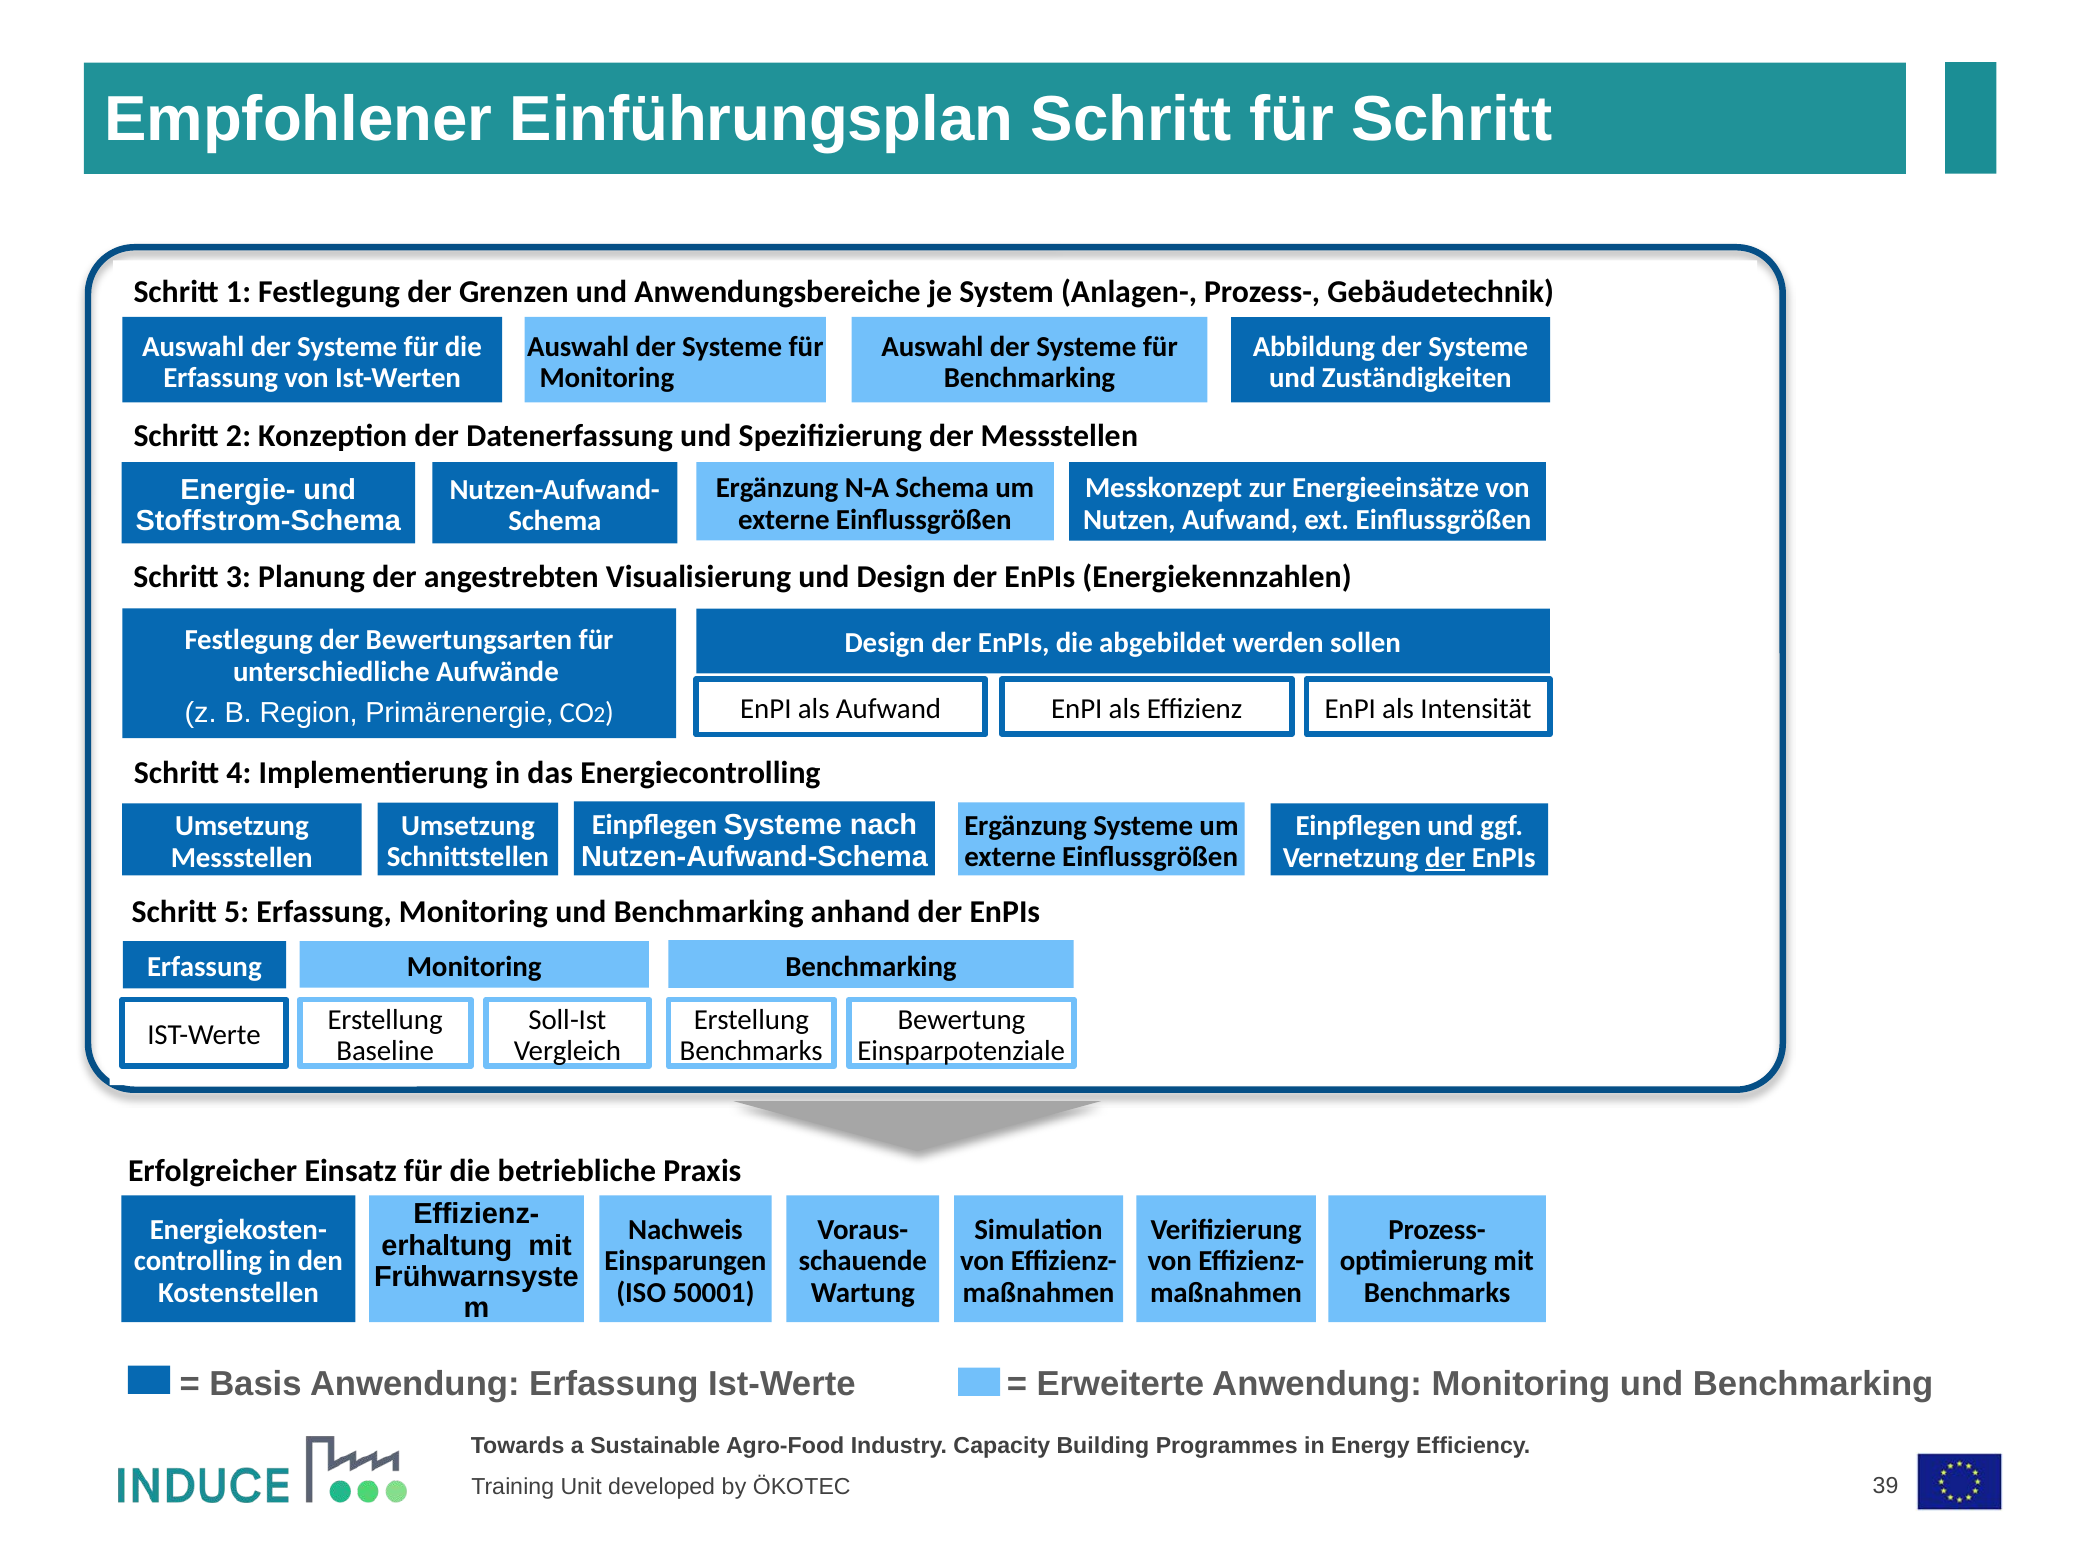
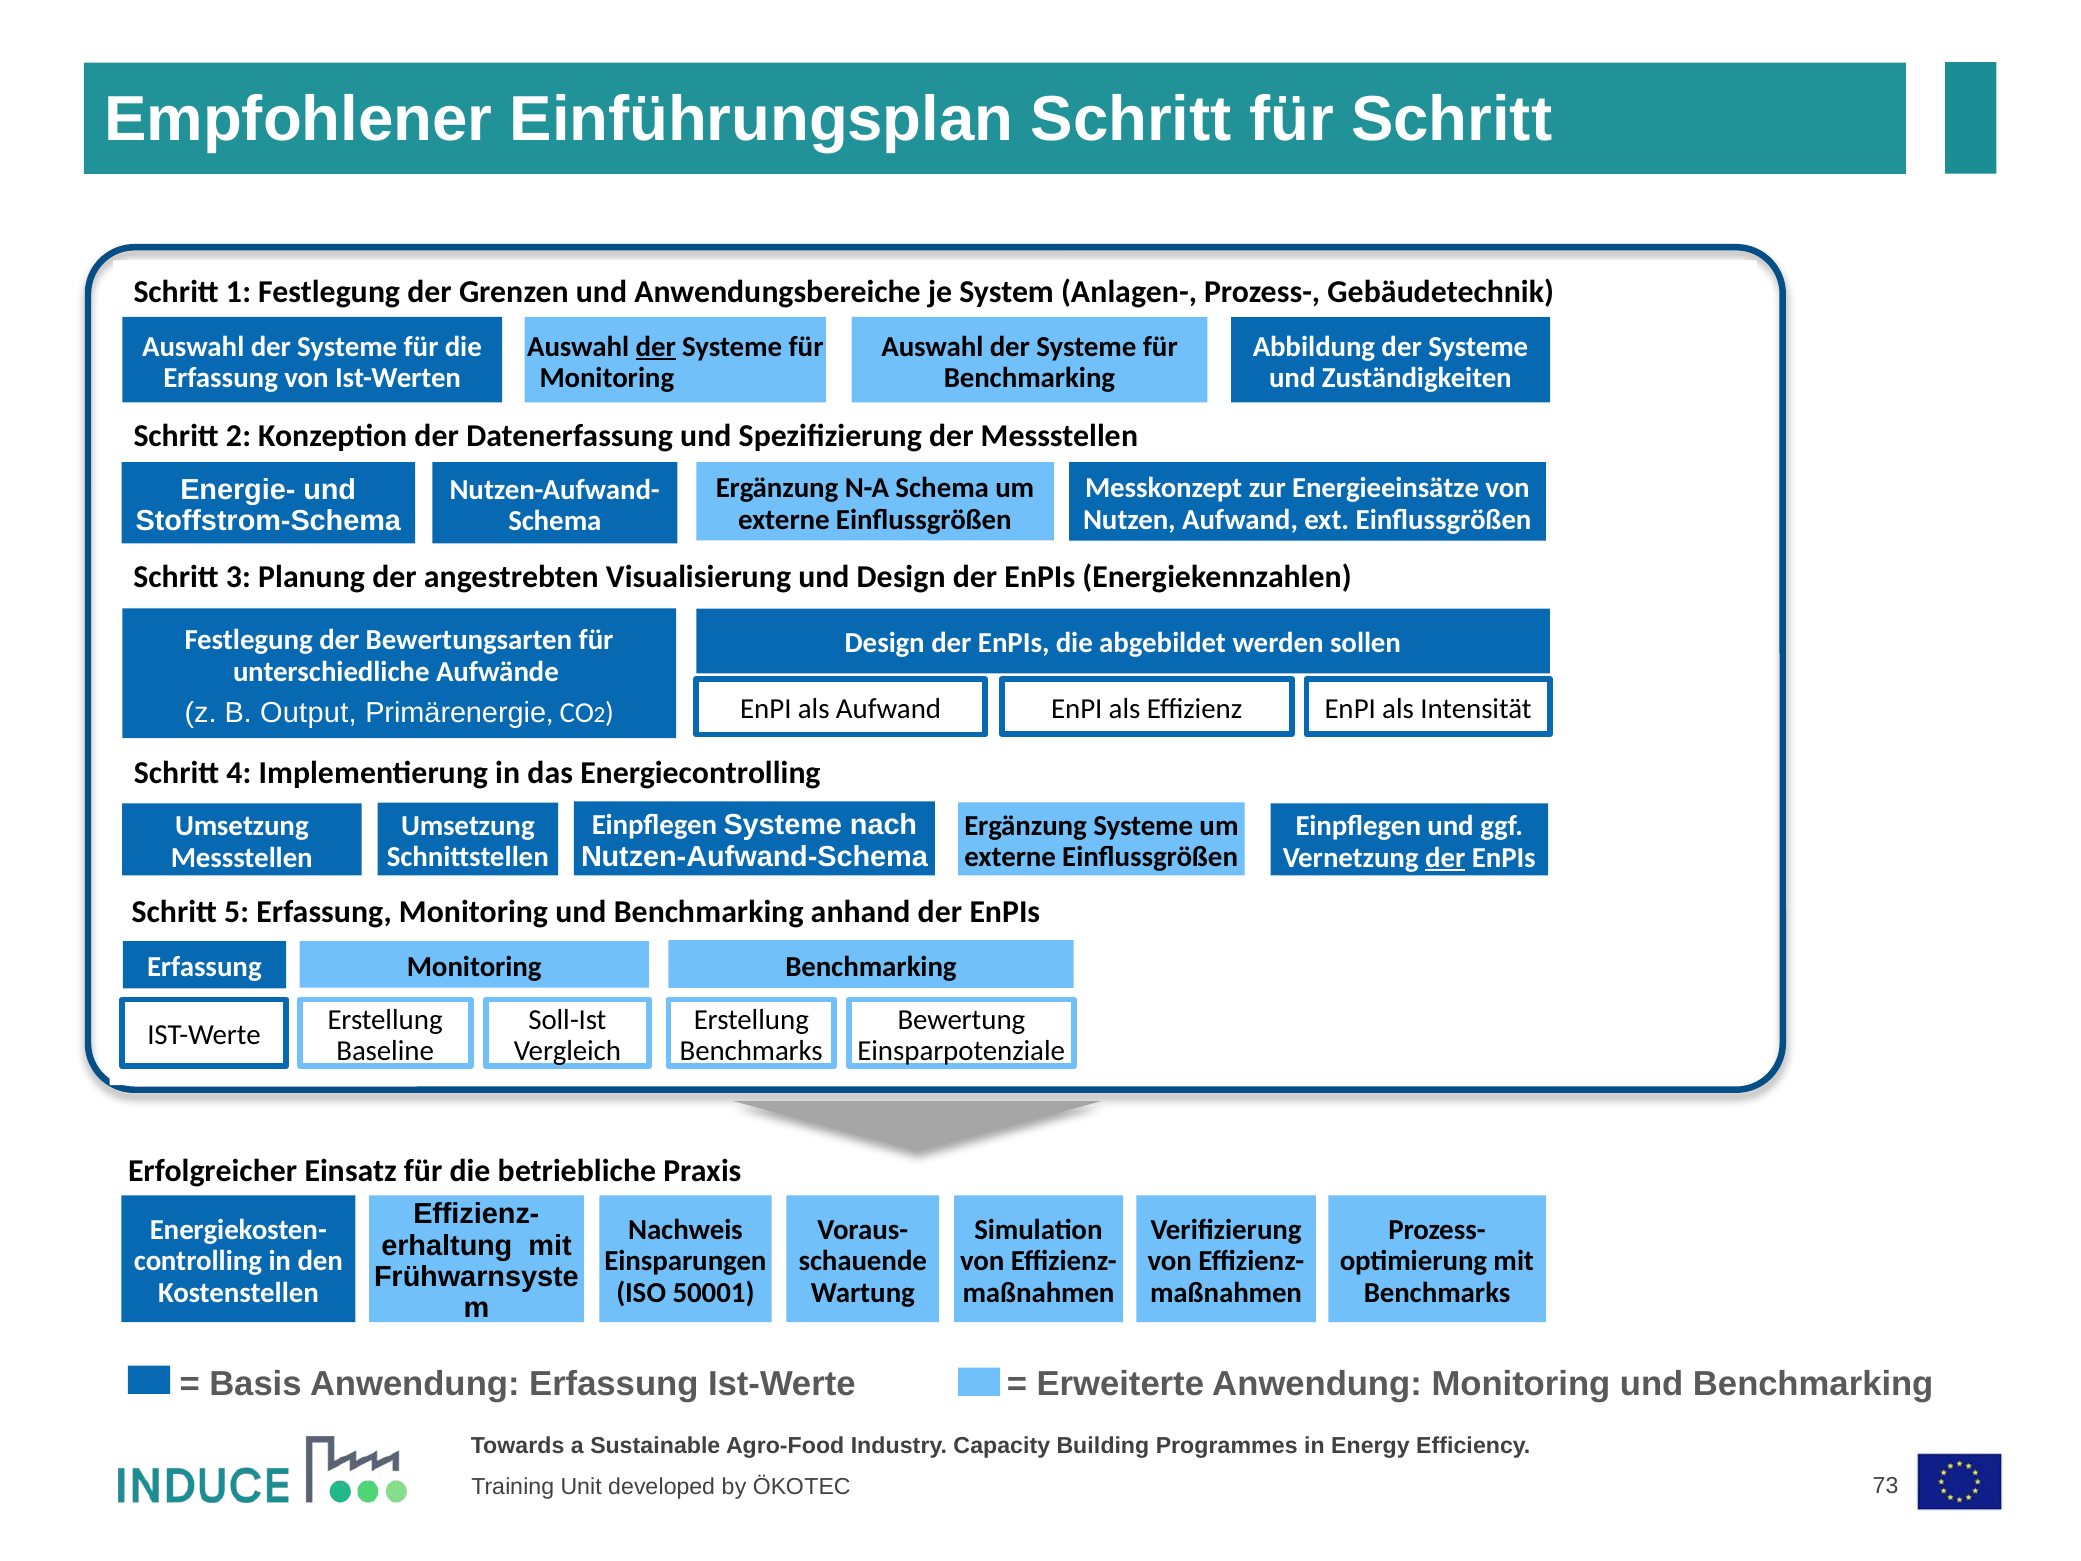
der underline: none -> present (656, 347)
Region: Region -> Output (308, 713)
39: 39 -> 73 (1886, 1486)
